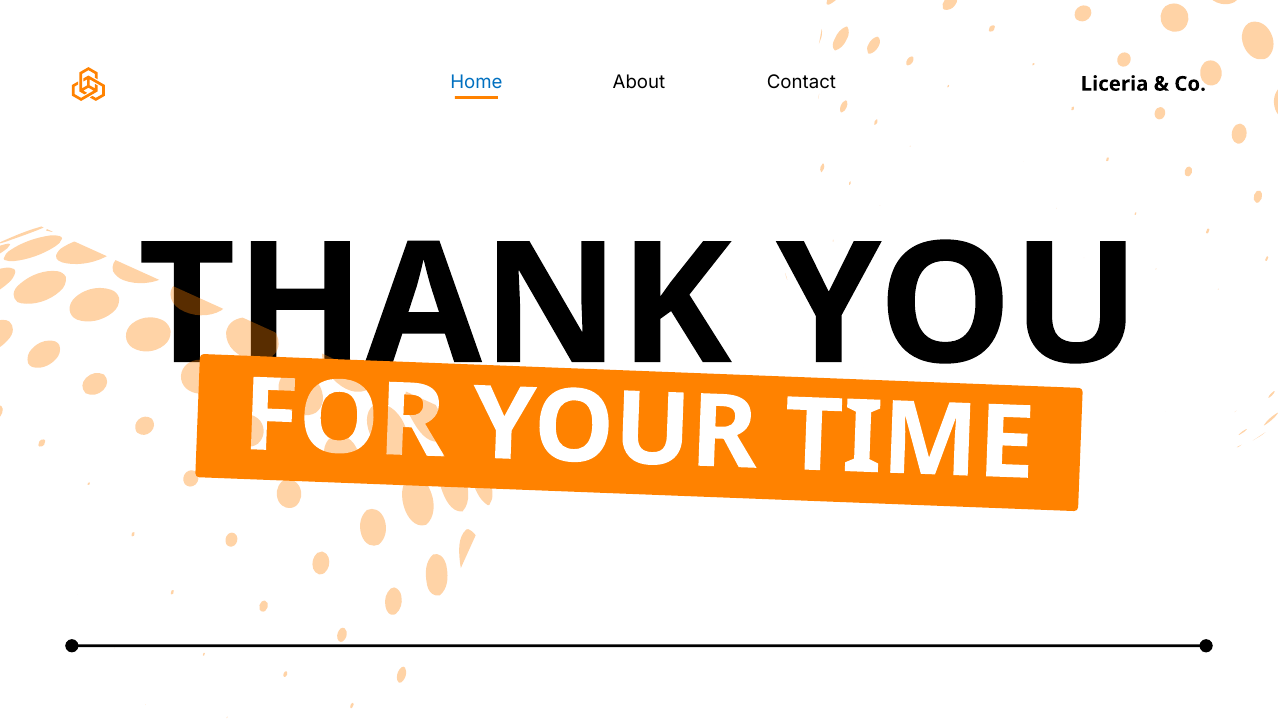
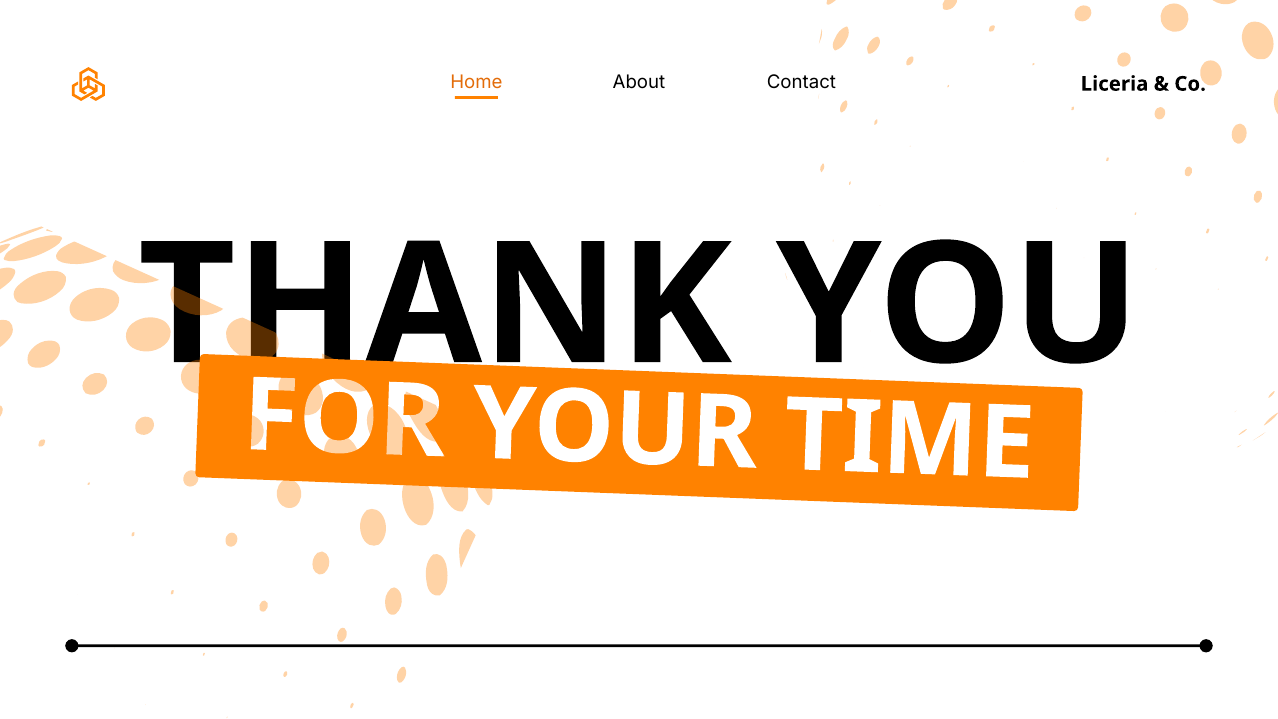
Home colour: blue -> orange (476, 82)
